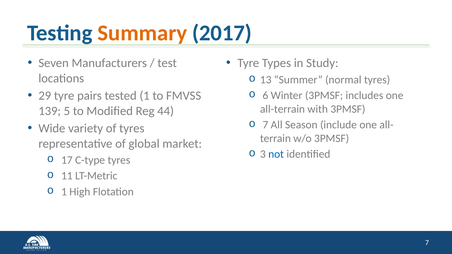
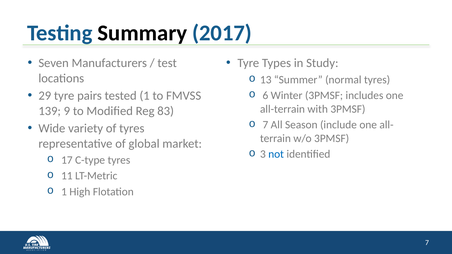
Summary colour: orange -> black (142, 33)
5: 5 -> 9 (67, 111)
44: 44 -> 83 (166, 111)
